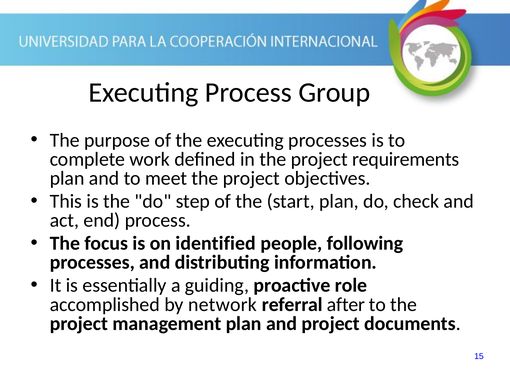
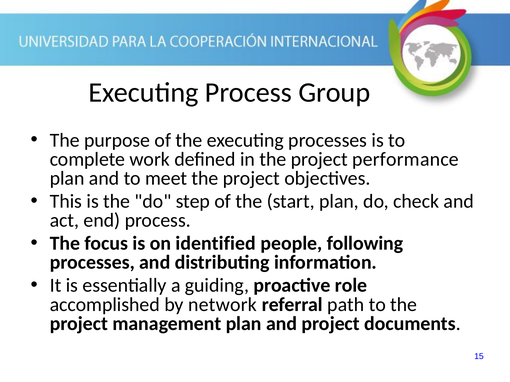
requirements: requirements -> performance (405, 160)
after: after -> path (346, 305)
